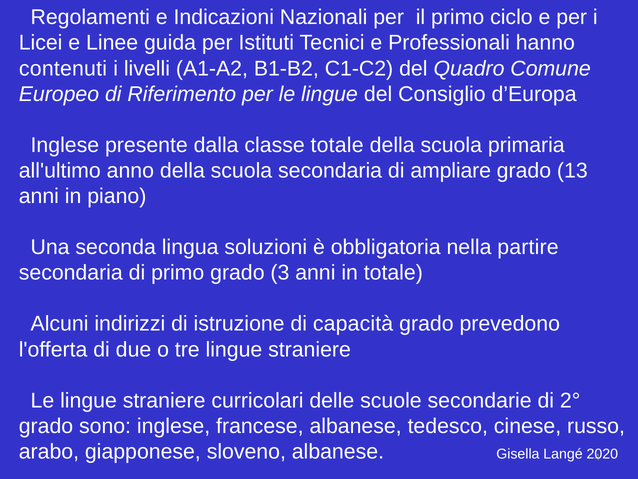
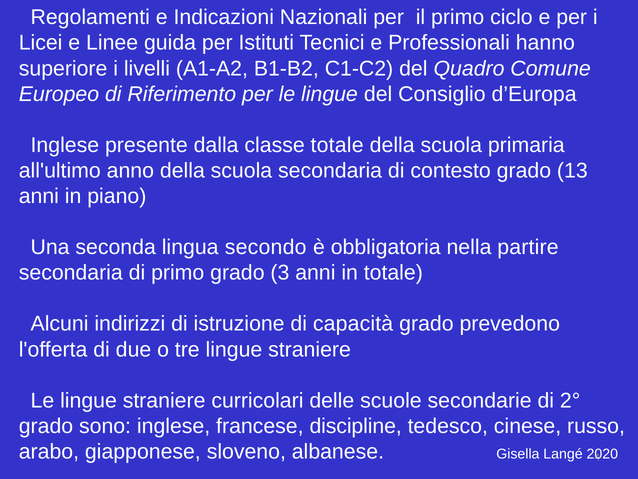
contenuti: contenuti -> superiore (63, 68)
ampliare: ampliare -> contesto (451, 170)
soluzioni: soluzioni -> secondo (266, 247)
francese albanese: albanese -> discipline (356, 426)
